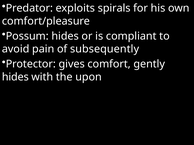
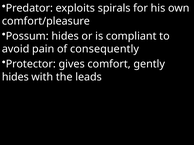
subsequently: subsequently -> consequently (105, 49)
upon: upon -> leads (89, 77)
